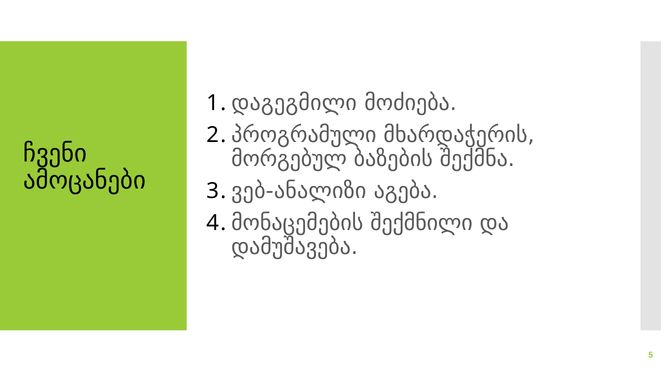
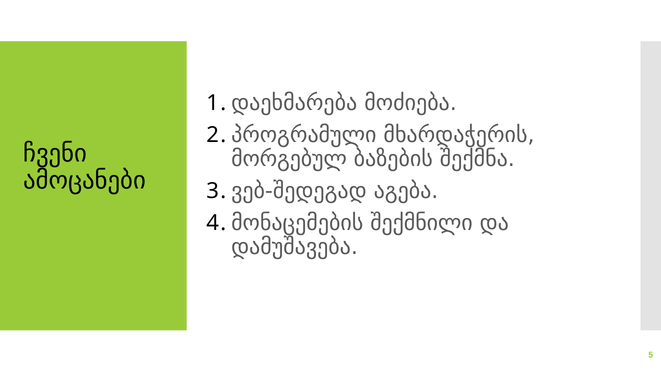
დაგეგმილი: დაგეგმილი -> დაეხმარება (294, 103)
ვებ-ანალიზი: ვებ-ანალიზი -> ვებ-შედეგად (299, 191)
